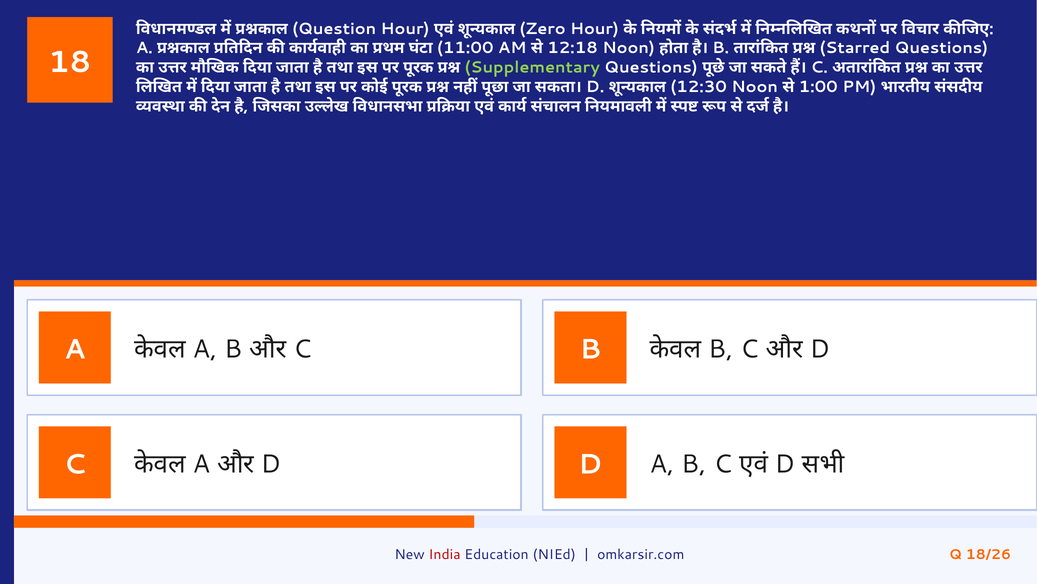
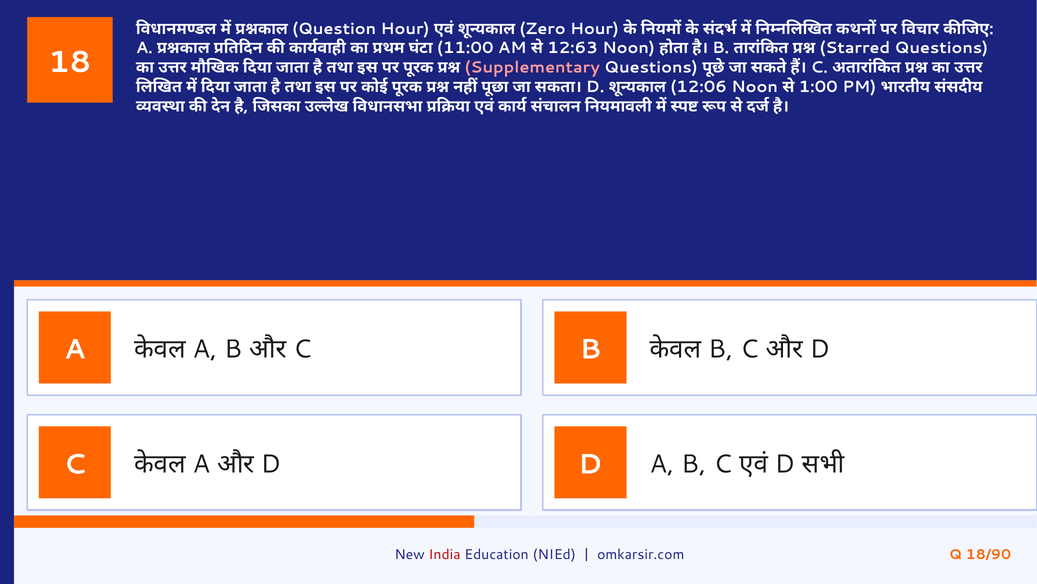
12:18: 12:18 -> 12:63 (572, 48)
Supplementary colour: light green -> pink (532, 68)
12:30: 12:30 -> 12:06 (699, 87)
18/26: 18/26 -> 18/90 (988, 554)
